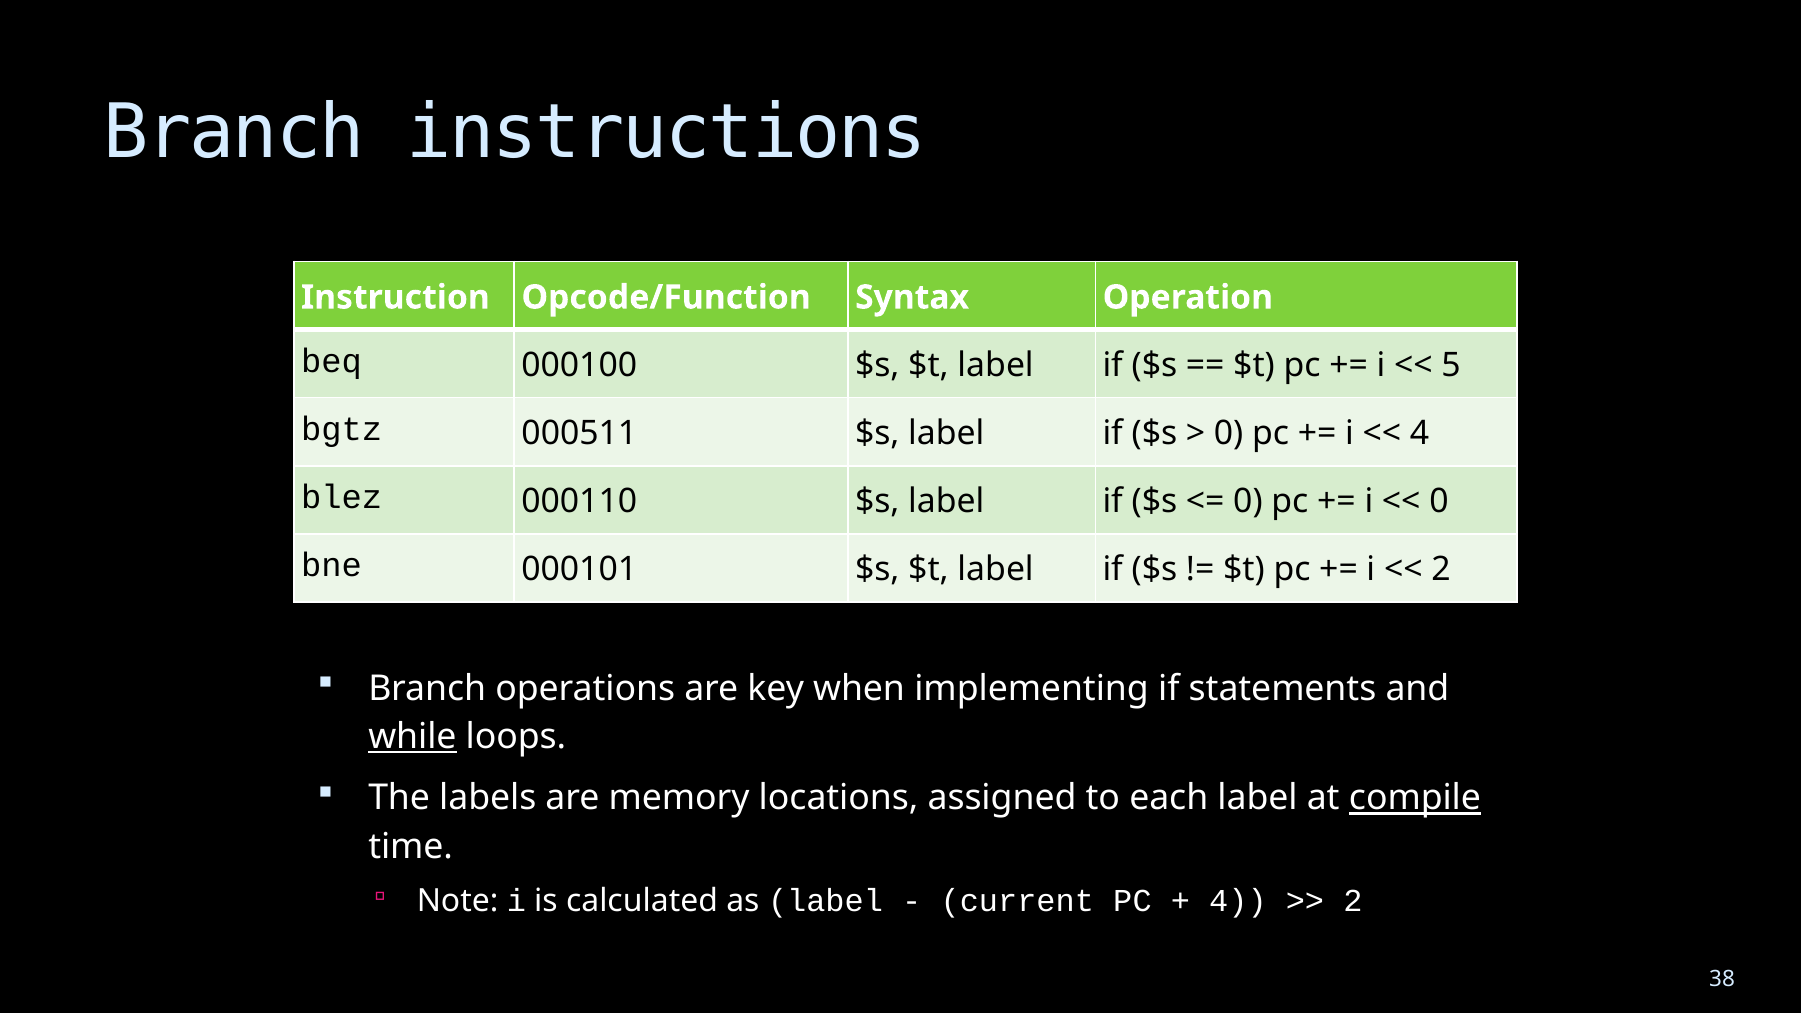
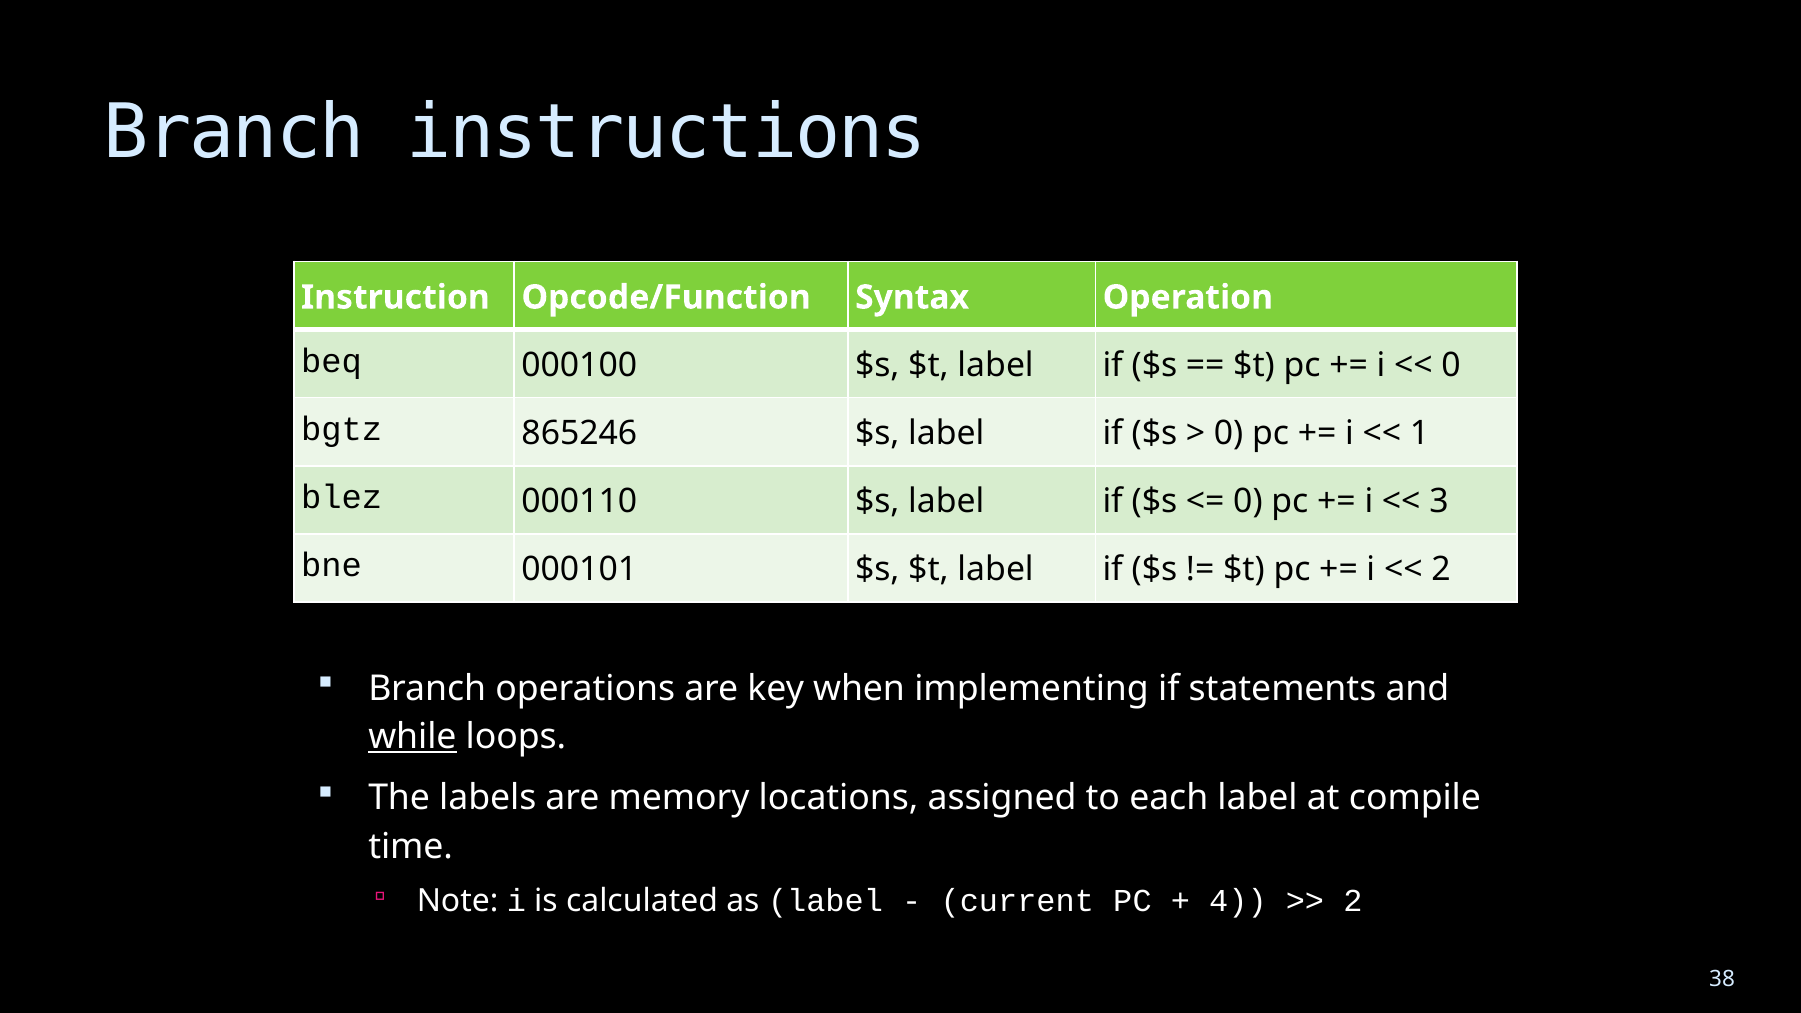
5: 5 -> 0 (1451, 366)
000511: 000511 -> 865246 (579, 434)
4: 4 -> 1 (1420, 434)
0: 0 -> 3 (1439, 502)
compile underline: present -> none (1415, 798)
